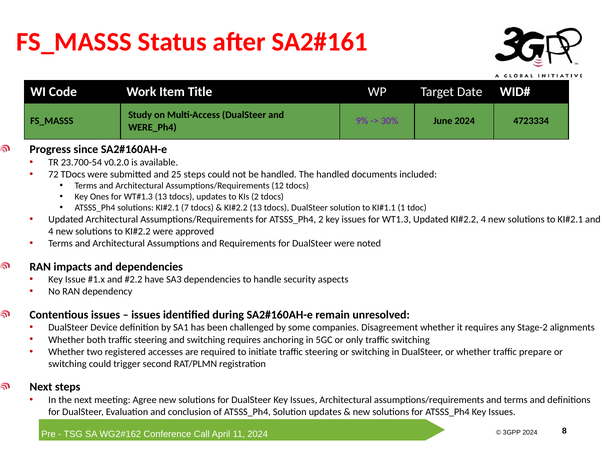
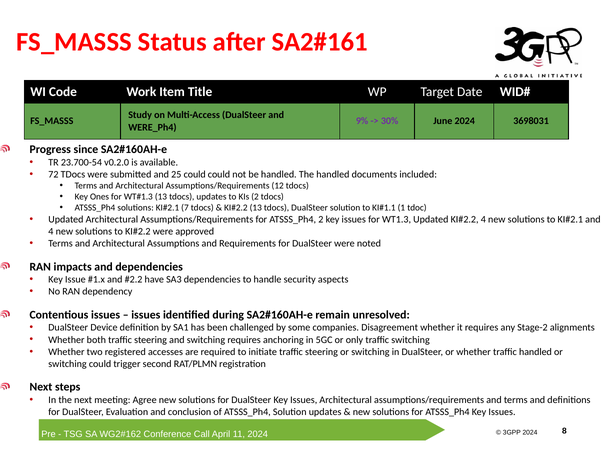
4723334: 4723334 -> 3698031 (531, 121)
25 steps: steps -> could (195, 174)
traffic prepare: prepare -> handled (535, 352)
